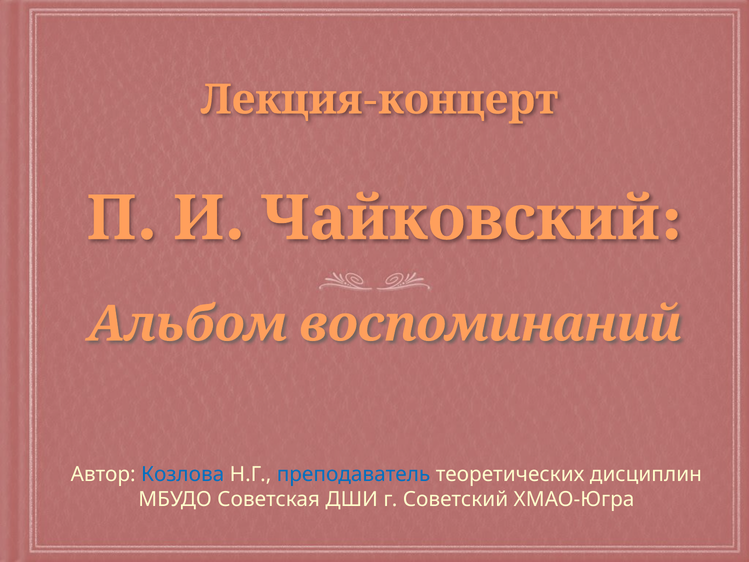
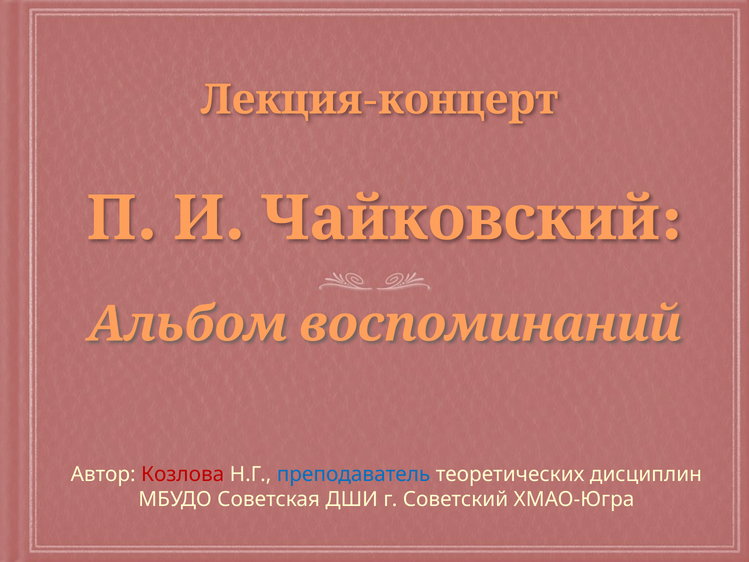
Козлова colour: blue -> red (183, 474)
